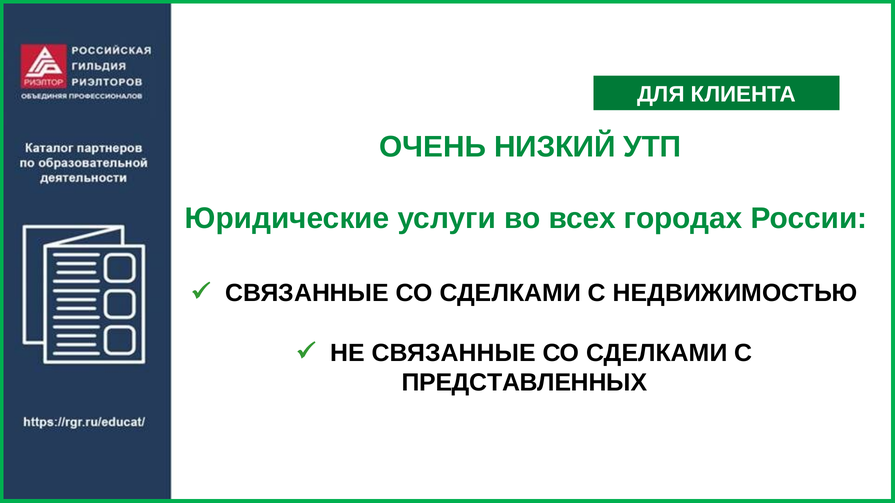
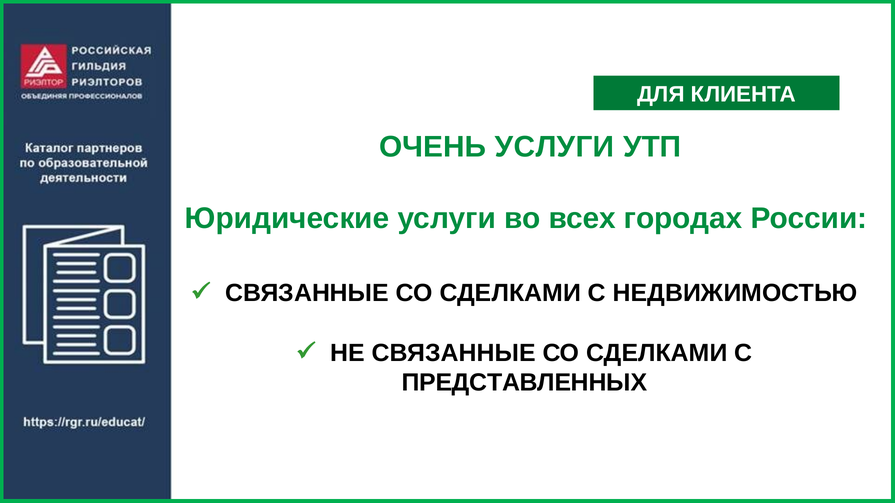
ОЧЕНЬ НИЗКИЙ: НИЗКИЙ -> УСЛУГИ (555, 147)
